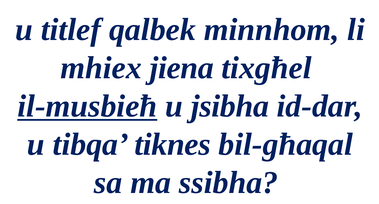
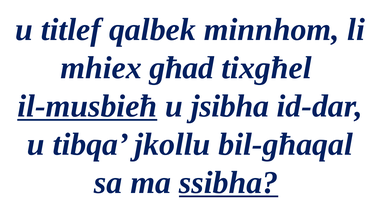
jiena: jiena -> għad (182, 68)
tiknes: tiknes -> jkollu (172, 145)
ssibha underline: none -> present (229, 183)
